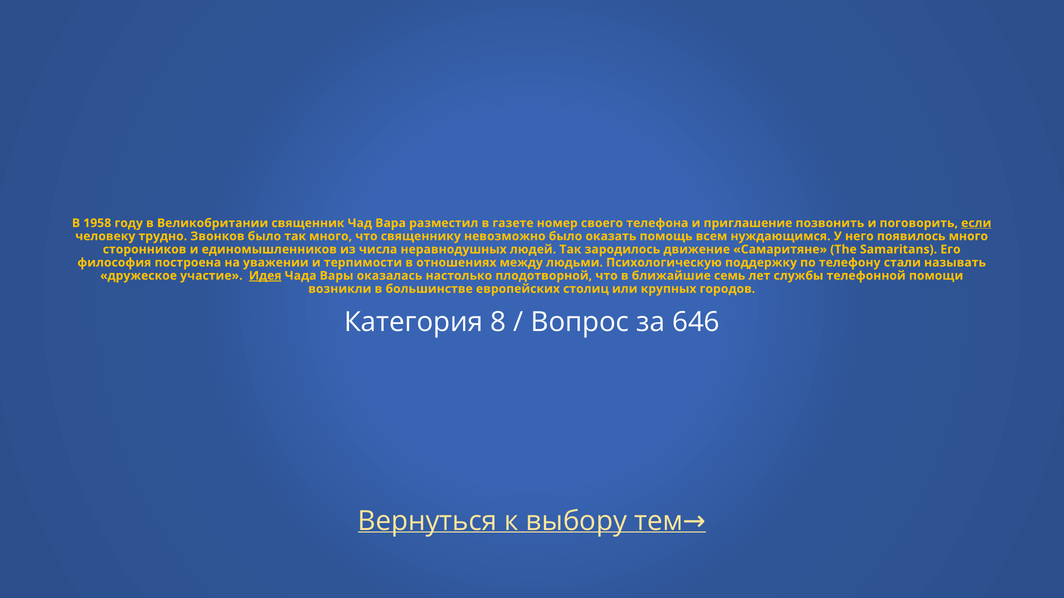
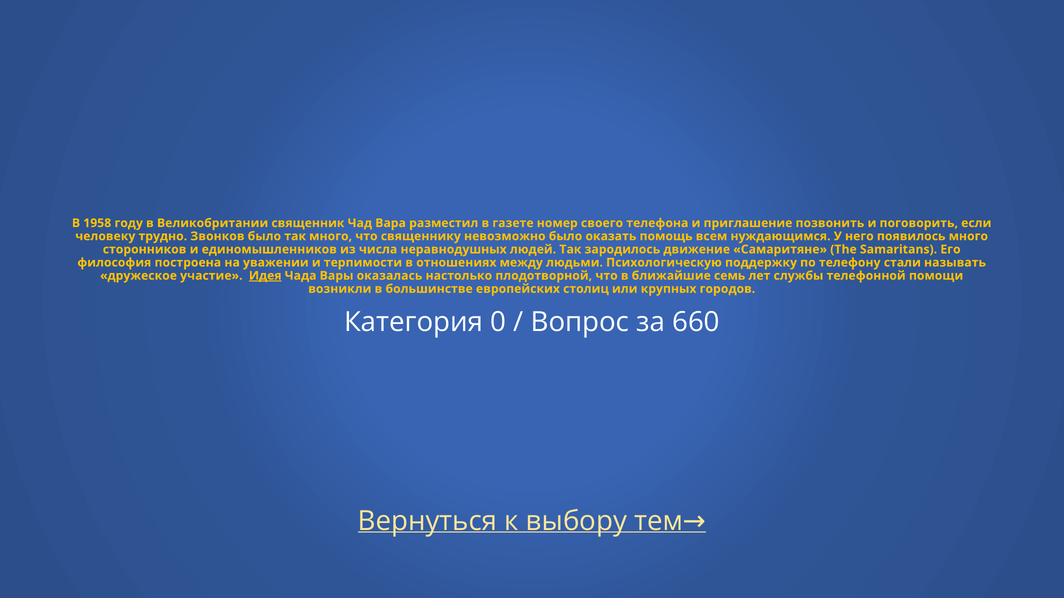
если underline: present -> none (976, 223)
8: 8 -> 0 (498, 322)
646: 646 -> 660 (696, 322)
